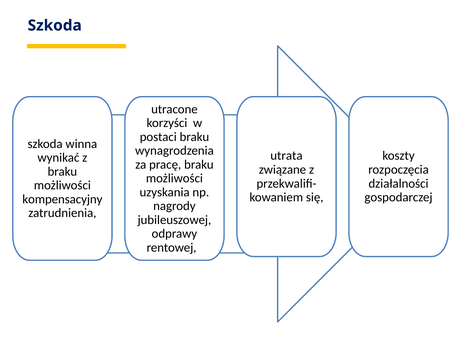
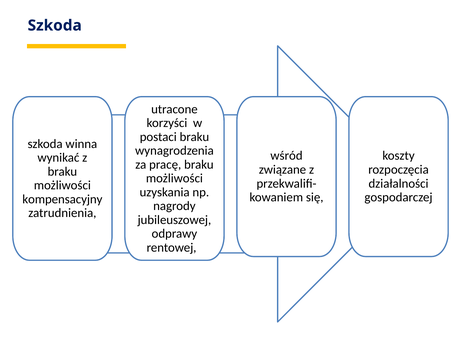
utrata: utrata -> wśród (286, 156)
